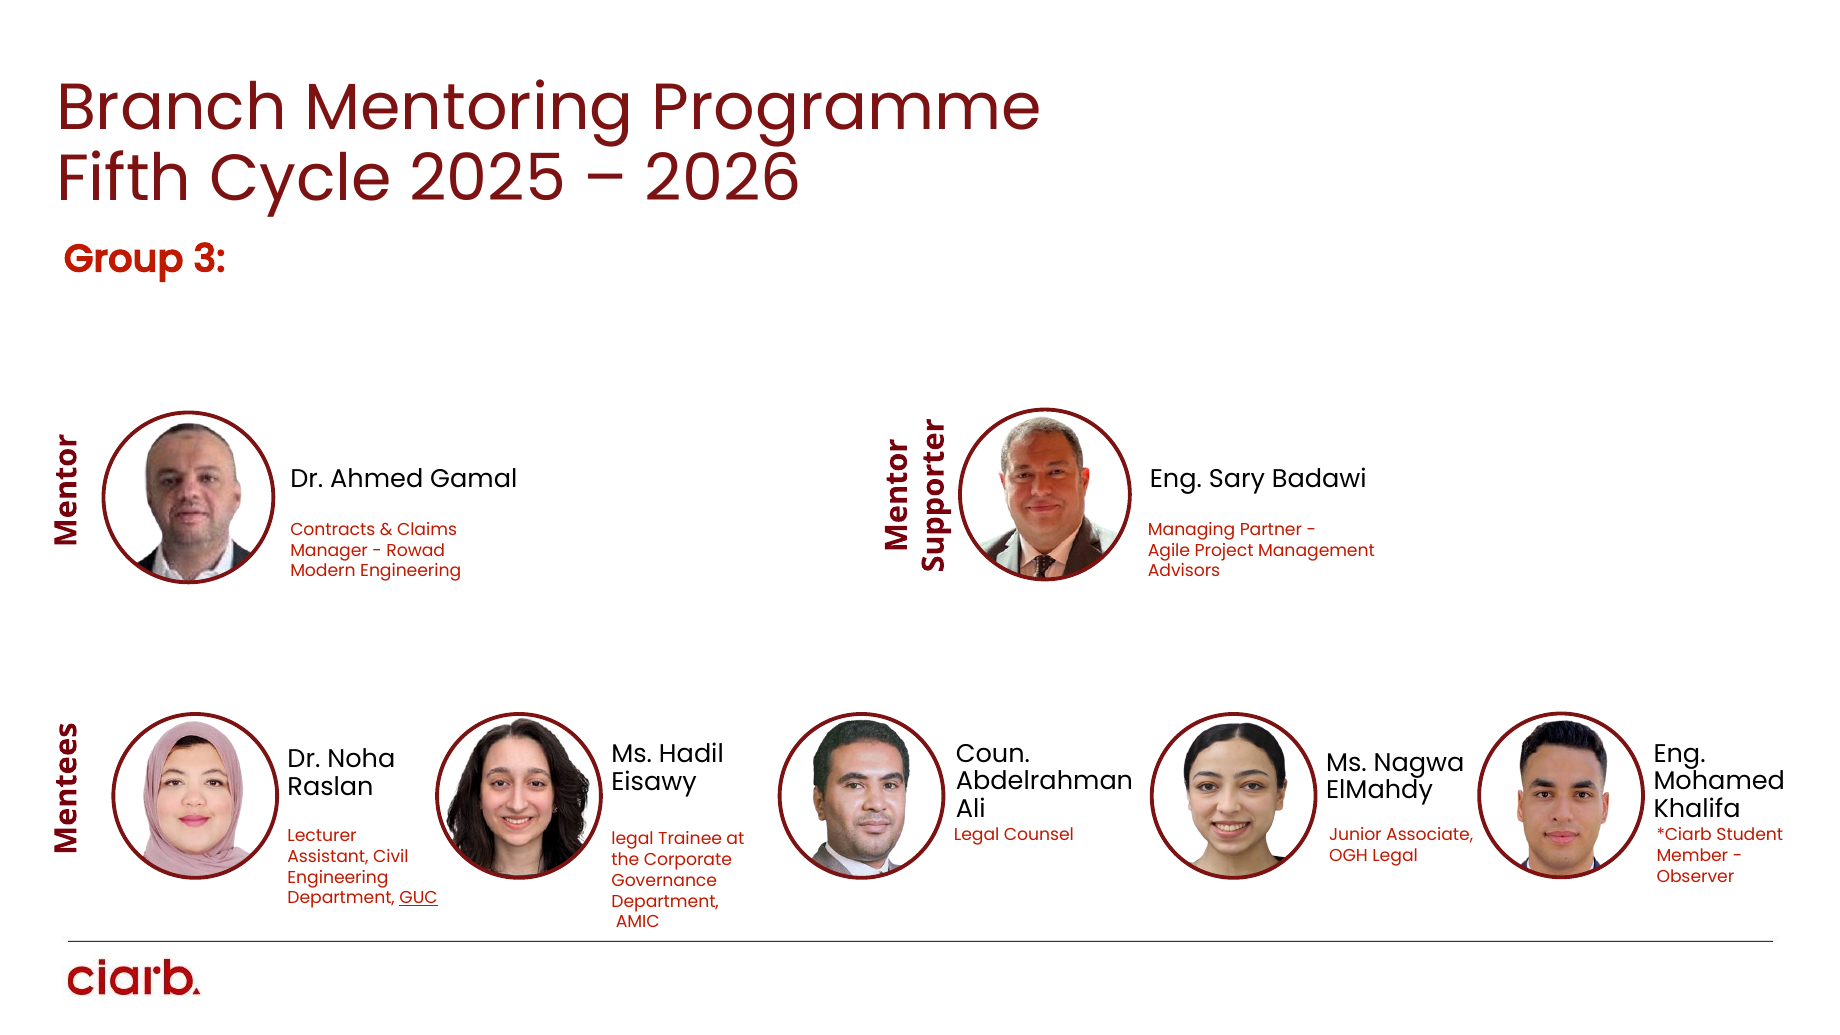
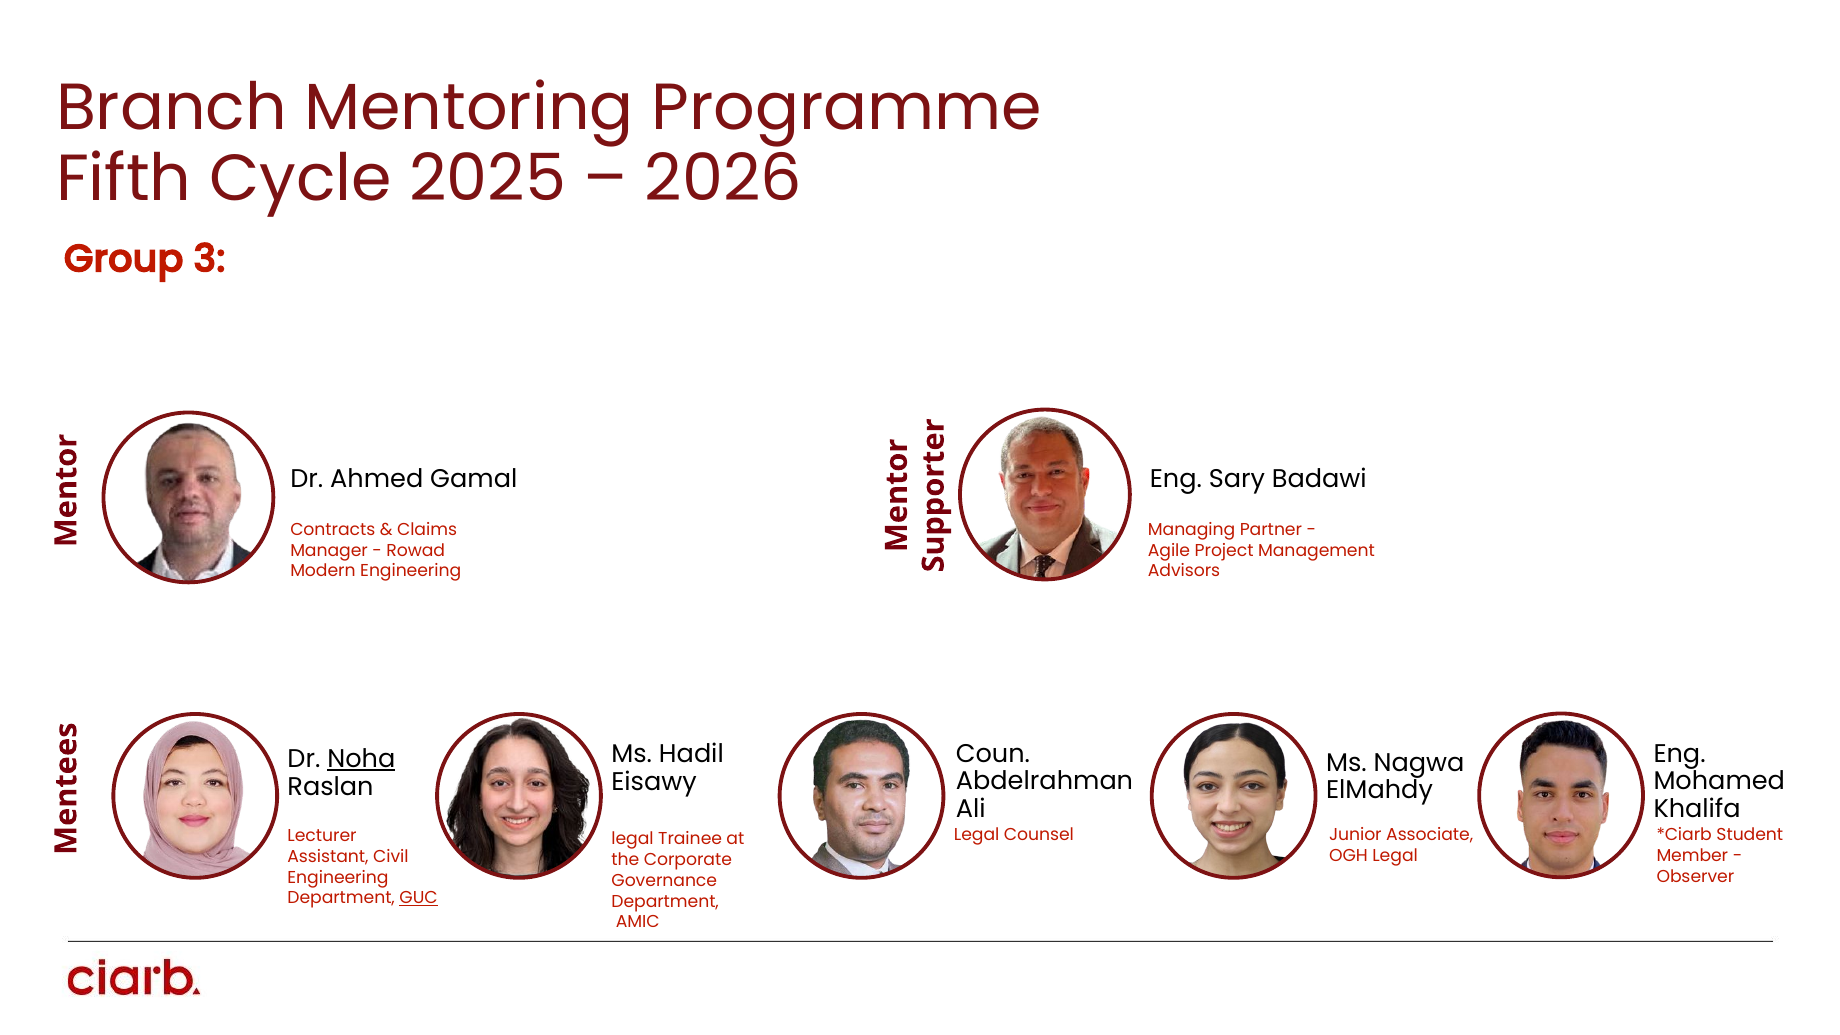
Noha underline: none -> present (361, 759)
